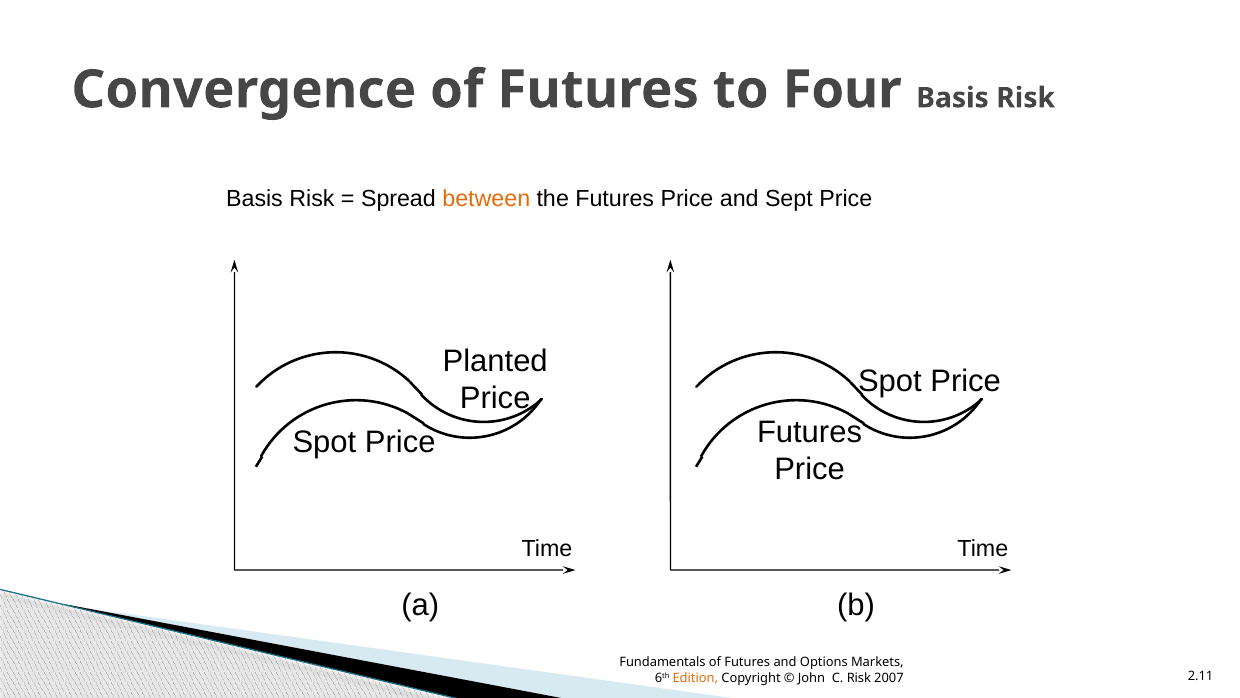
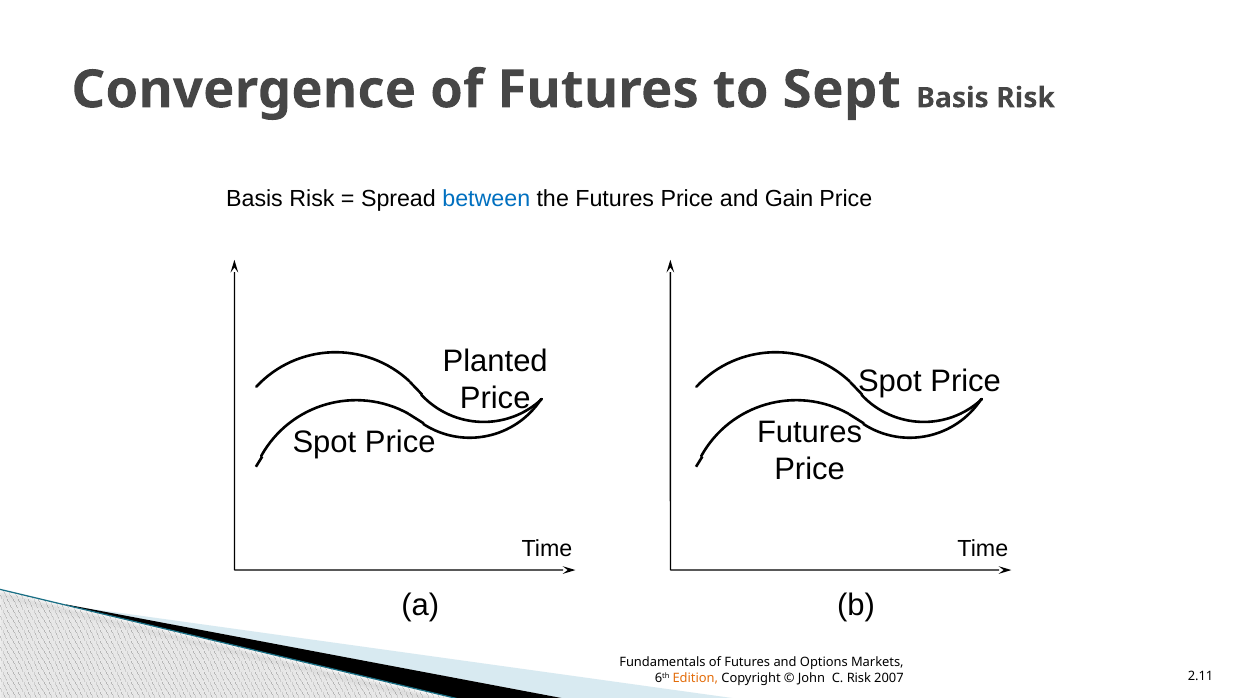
Four: Four -> Sept (842, 90)
between colour: orange -> blue (486, 198)
Sept: Sept -> Gain (789, 198)
